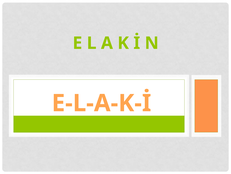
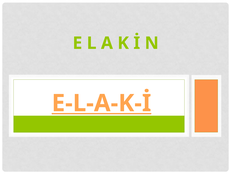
E-L-A-K-İ underline: none -> present (101, 103)
